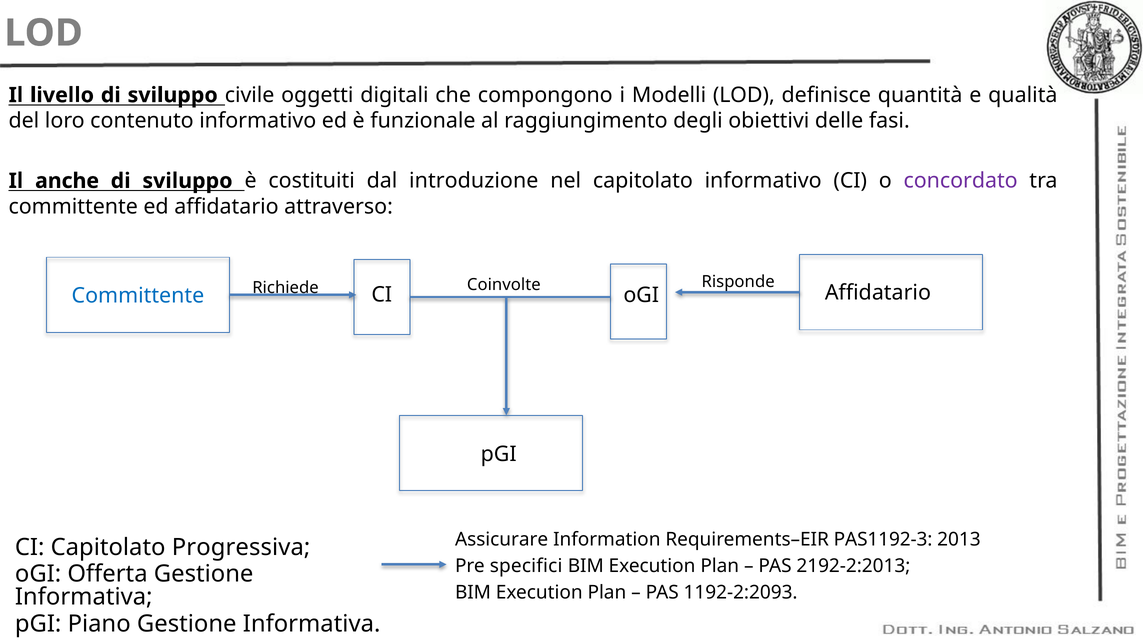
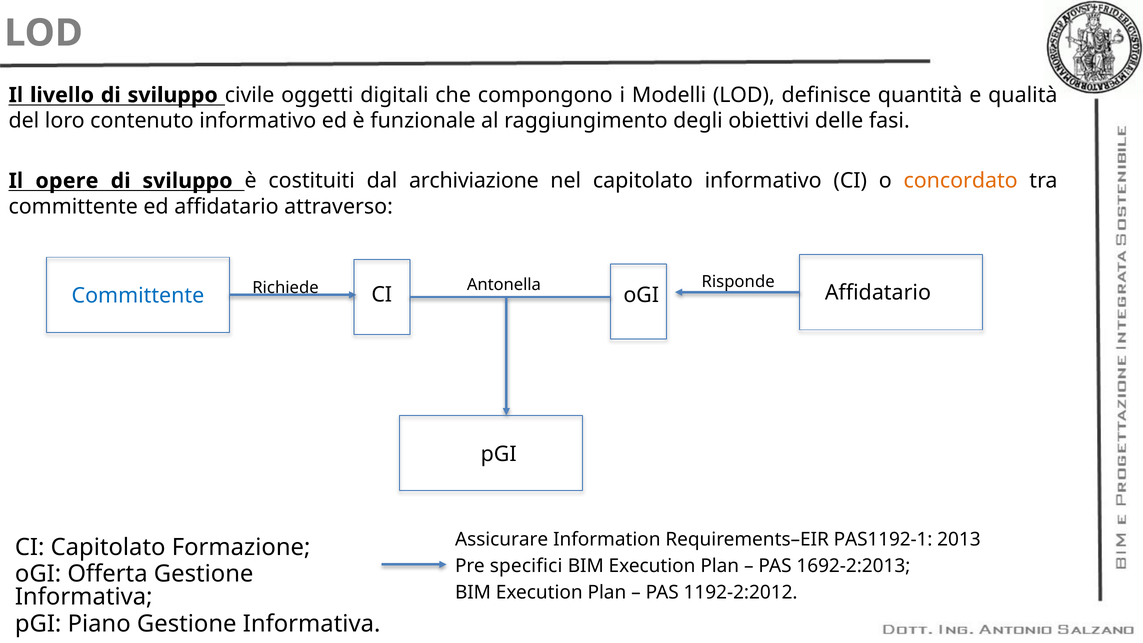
anche: anche -> opere (67, 181)
introduzione: introduzione -> archiviazione (474, 181)
concordato colour: purple -> orange (961, 181)
Coinvolte: Coinvolte -> Antonella (504, 285)
PAS1192-3: PAS1192-3 -> PAS1192-1 (883, 539)
Progressiva: Progressiva -> Formazione (241, 547)
2192-2:2013: 2192-2:2013 -> 1692-2:2013 (853, 566)
1192-2:2093: 1192-2:2093 -> 1192-2:2012 (741, 593)
